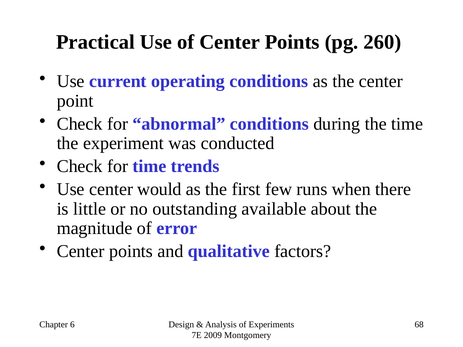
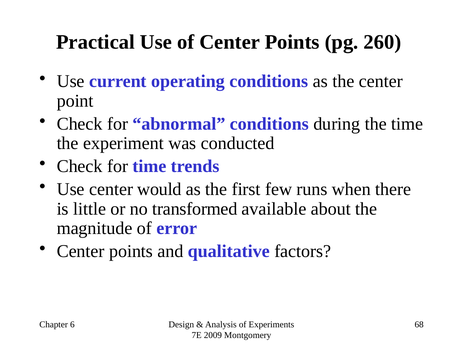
outstanding: outstanding -> transformed (195, 209)
